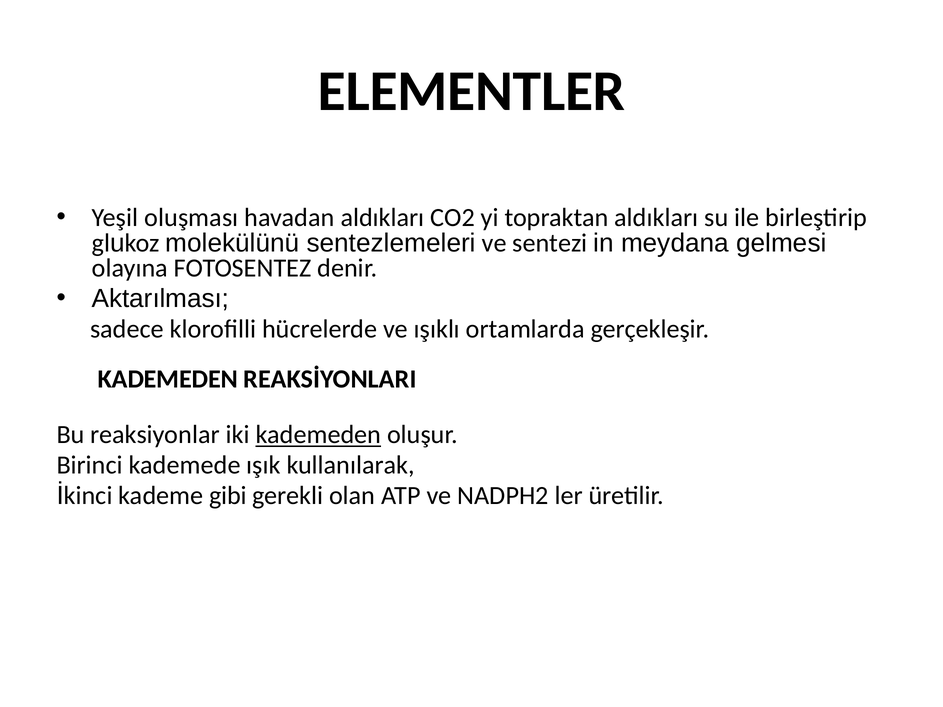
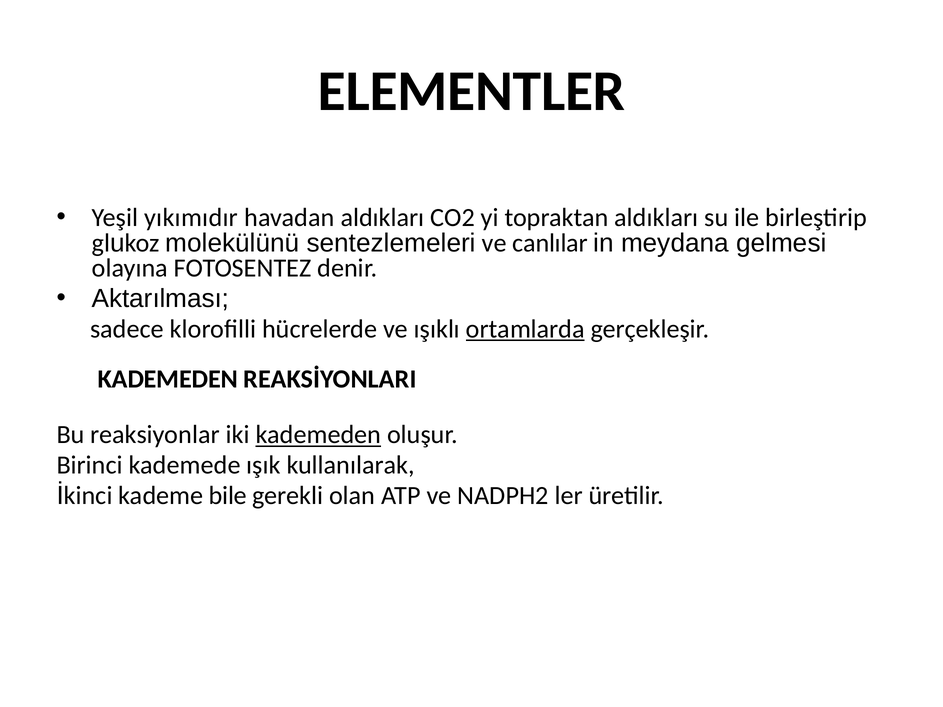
oluşması: oluşması -> yıkımıdır (191, 218)
sentezi: sentezi -> canlılar (550, 243)
ortamlarda underline: none -> present (525, 329)
gibi: gibi -> bile (228, 496)
